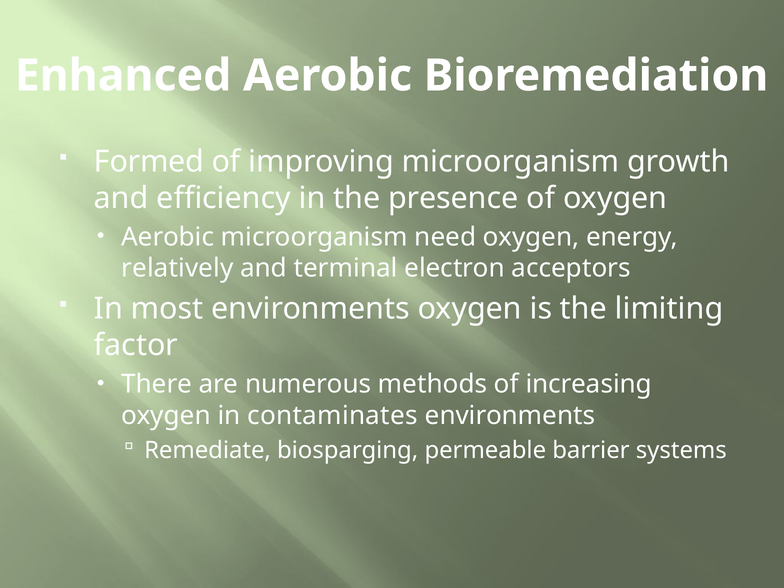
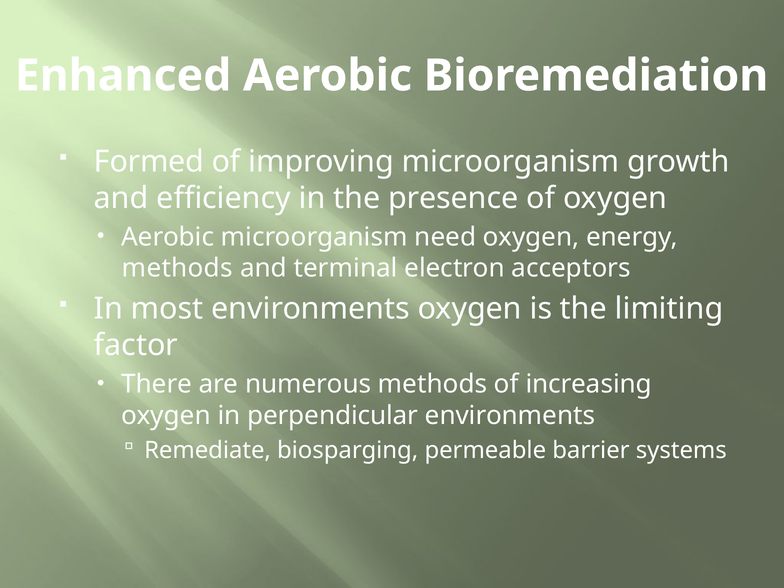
relatively: relatively -> methods (177, 268)
contaminates: contaminates -> perpendicular (333, 416)
